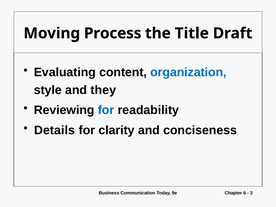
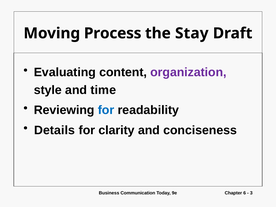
Title: Title -> Stay (192, 33)
organization colour: blue -> purple (188, 72)
they: they -> time (103, 90)
